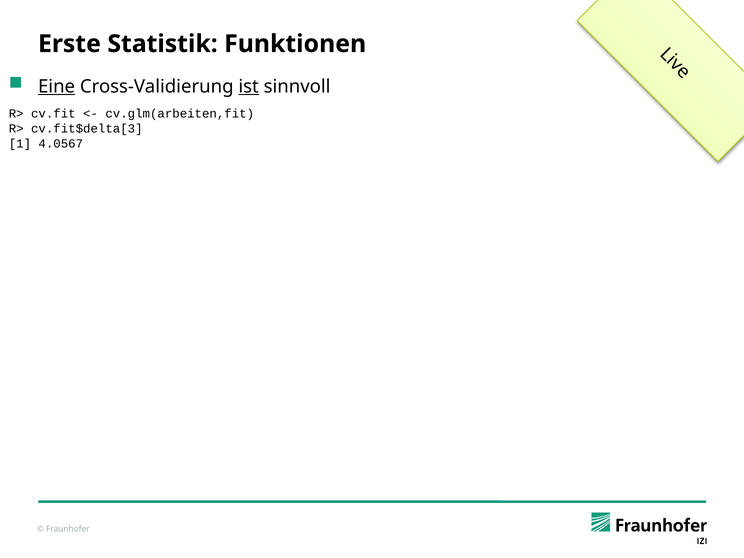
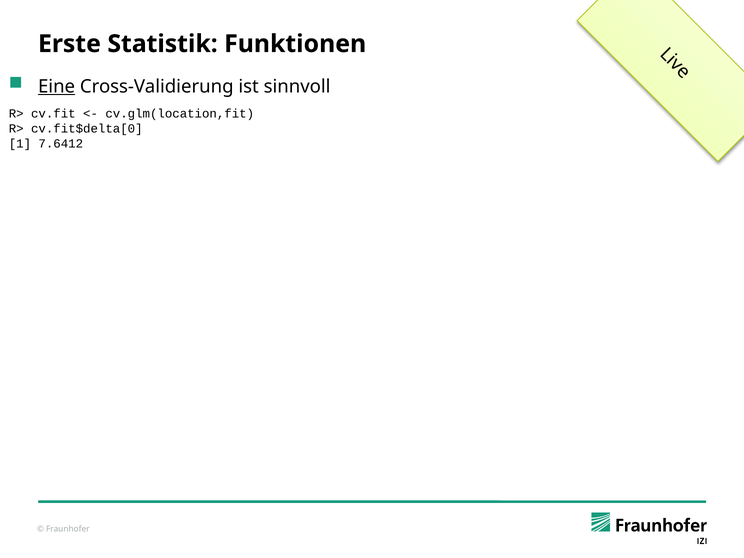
ist underline: present -> none (249, 86)
cv.glm(arbeiten,fit: cv.glm(arbeiten,fit -> cv.glm(location,fit (180, 114)
cv.fit$delta[3: cv.fit$delta[3 -> cv.fit$delta[0 (87, 129)
4.0567: 4.0567 -> 7.6412 (61, 144)
